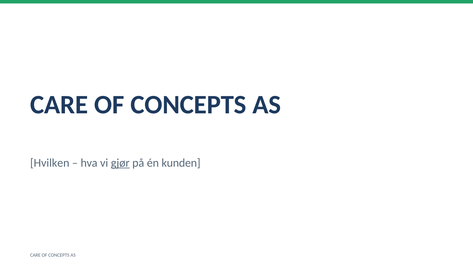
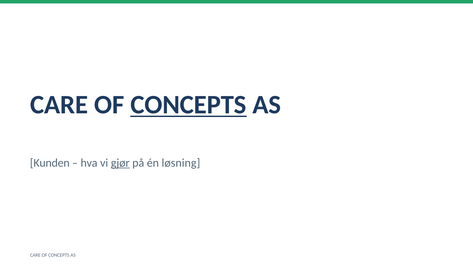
CONCEPTS underline: none -> present (188, 105)
Hvilken: Hvilken -> Kunden (50, 163)
kunden: kunden -> løsning (181, 163)
